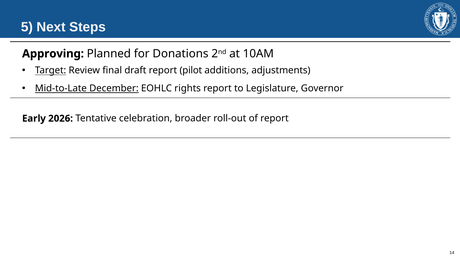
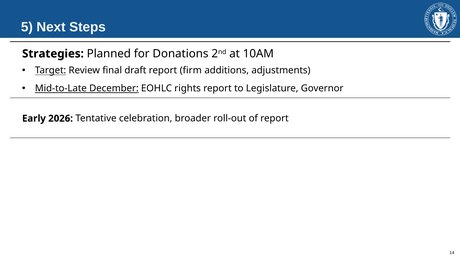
Approving: Approving -> Strategies (53, 54)
pilot: pilot -> firm (191, 70)
